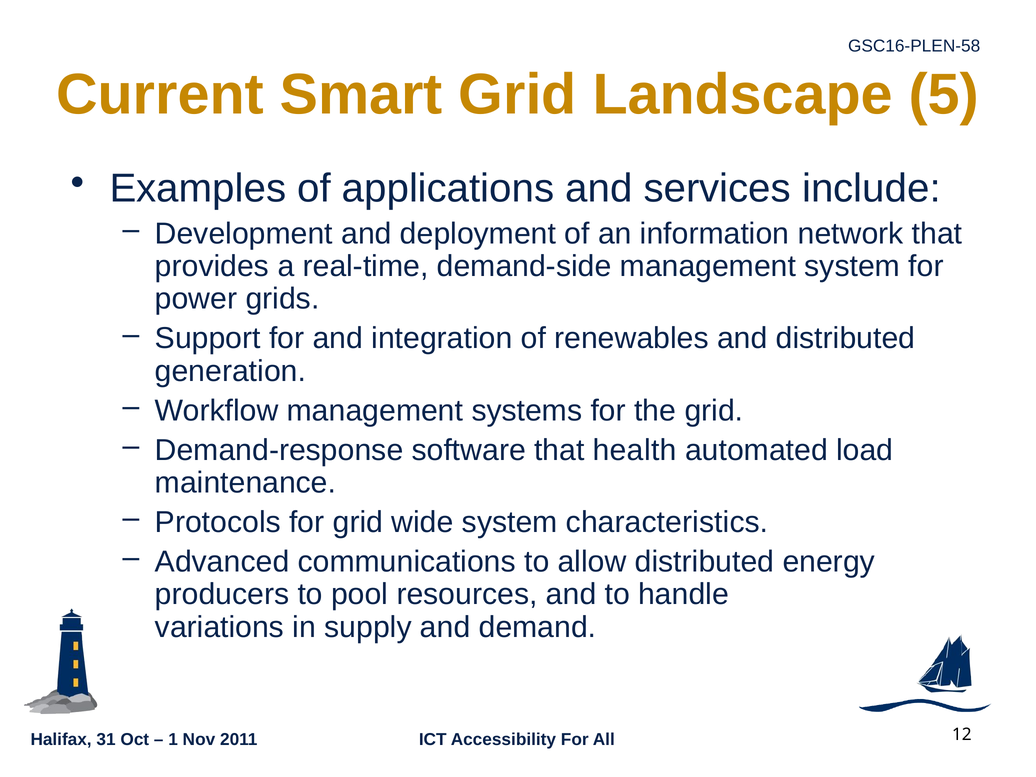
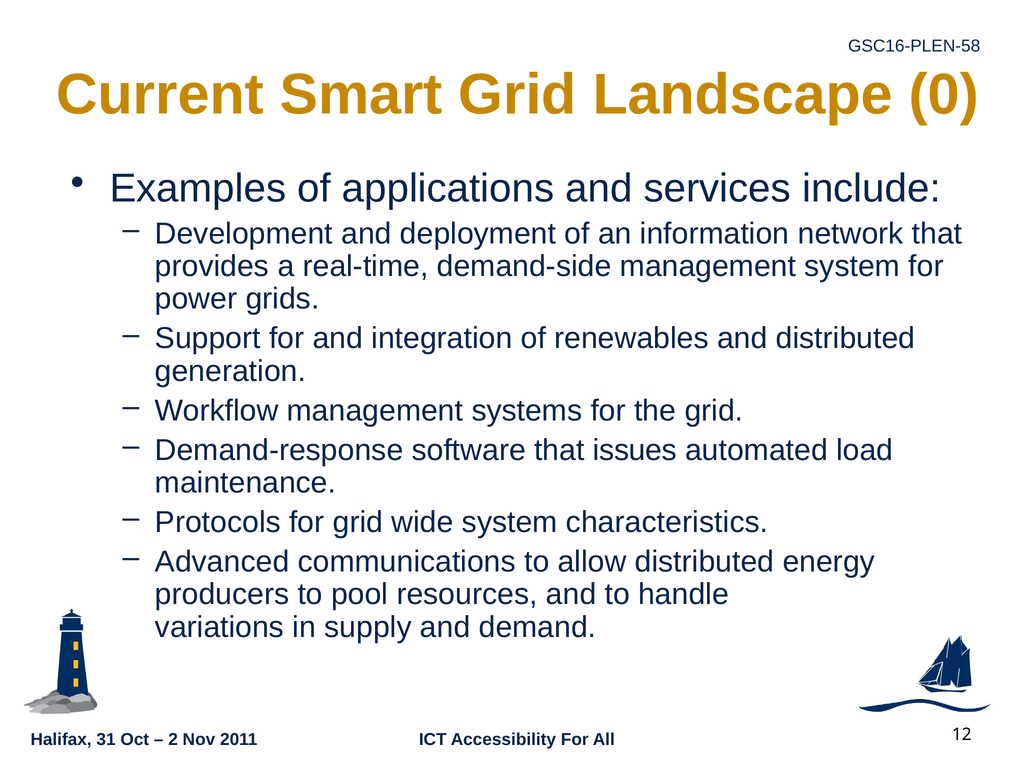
5: 5 -> 0 (944, 95)
health: health -> issues (635, 450)
1: 1 -> 2 (173, 740)
